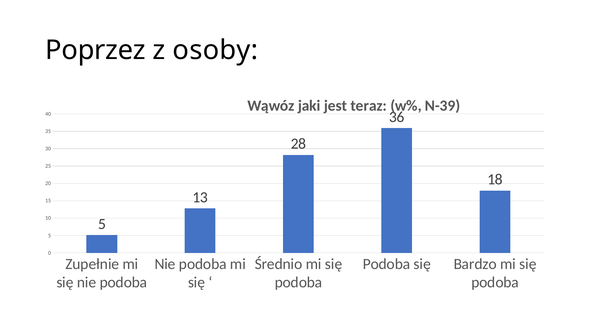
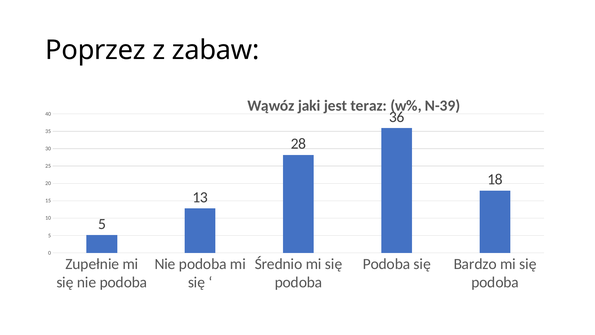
osoby: osoby -> zabaw (216, 50)
